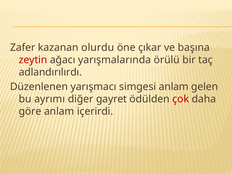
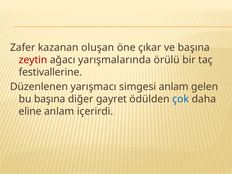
olurdu: olurdu -> oluşan (98, 47)
adlandırılırdı: adlandırılırdı -> festivallerine (50, 72)
bu ayrımı: ayrımı -> başına (50, 99)
çok colour: red -> blue (181, 99)
göre: göre -> eline (30, 111)
